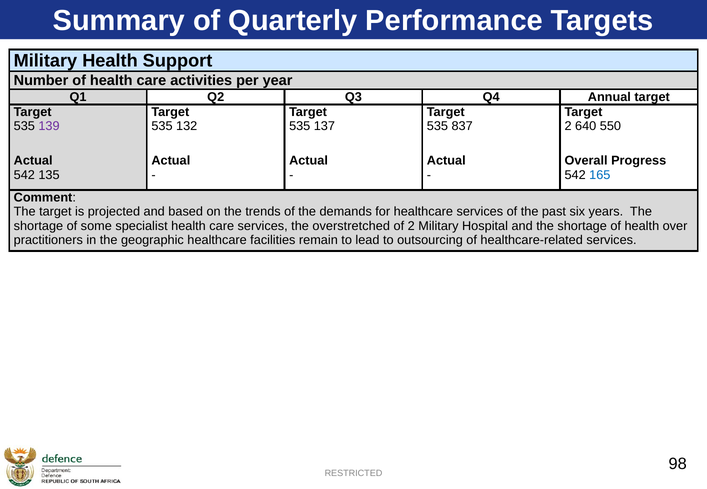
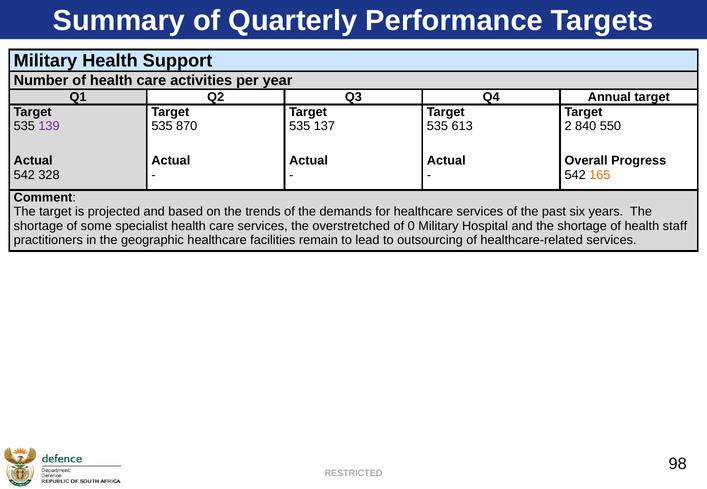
132: 132 -> 870 (187, 126)
837: 837 -> 613 (462, 126)
640: 640 -> 840 (586, 126)
135: 135 -> 328 (49, 175)
165 colour: blue -> orange (600, 175)
of 2: 2 -> 0 (411, 226)
over: over -> staff (675, 226)
